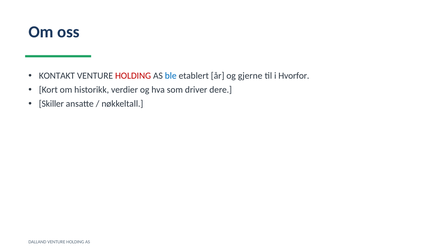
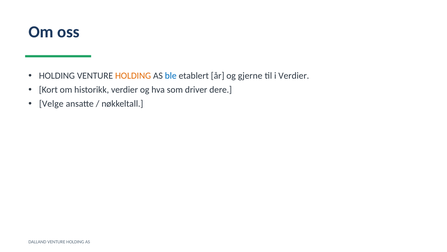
KONTAKT: KONTAKT -> HOLDING (57, 76)
HOLDING colour: red -> orange (133, 76)
i Hvorfor: Hvorfor -> Verdier (294, 76)
Skiller: Skiller -> Velge (51, 104)
